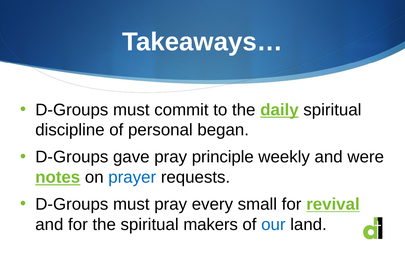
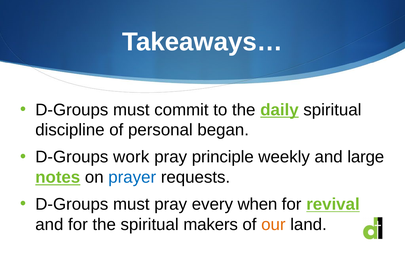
gave: gave -> work (131, 157)
were: were -> large (366, 157)
small: small -> when (257, 204)
our colour: blue -> orange (273, 225)
